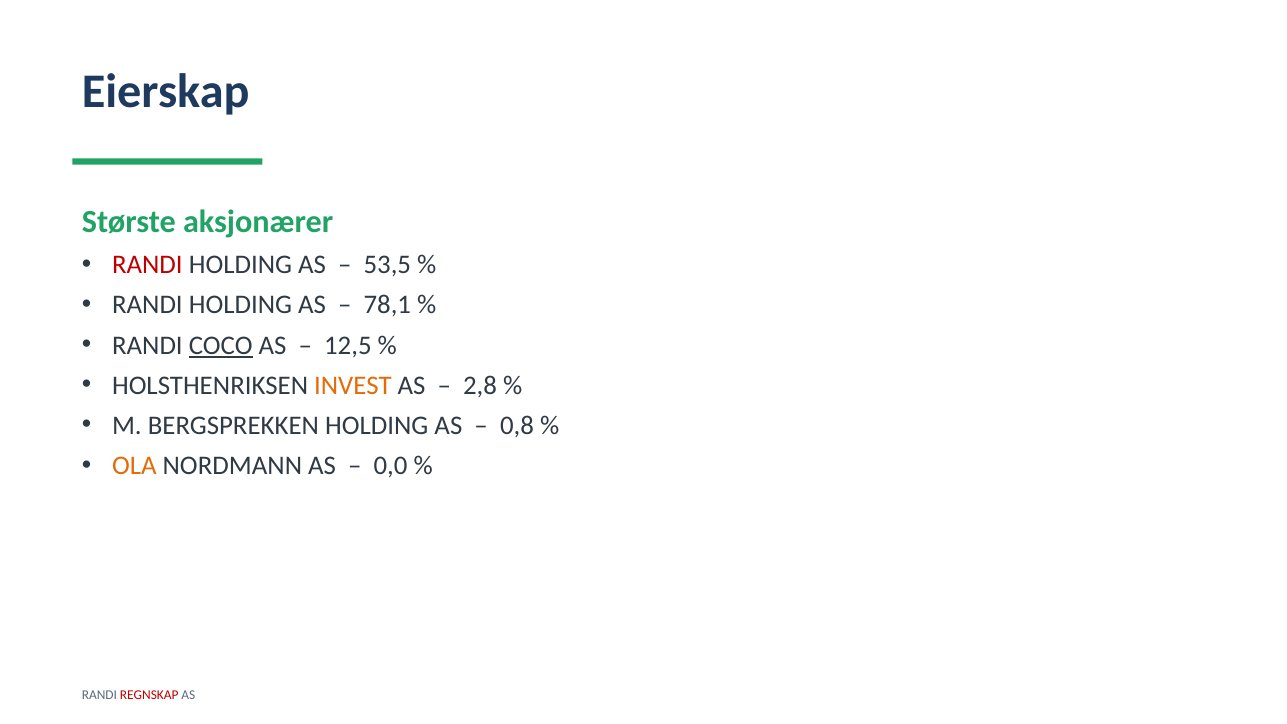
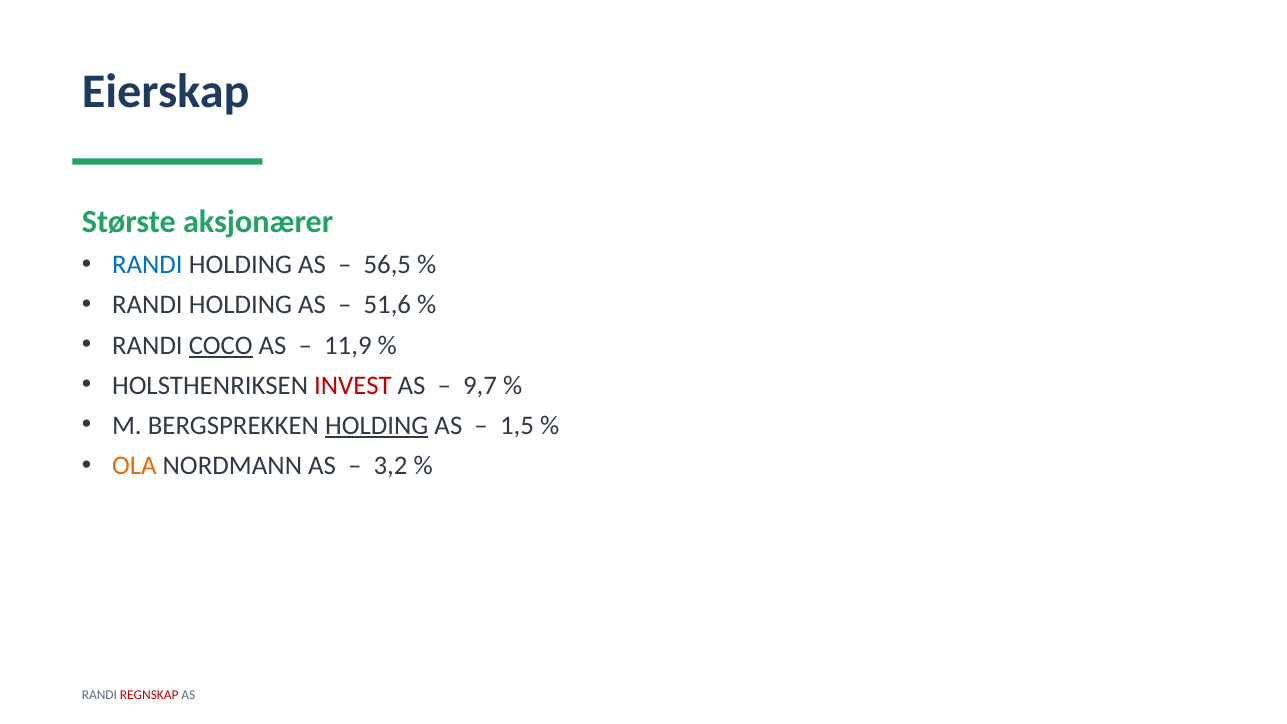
RANDI colour: red -> blue (147, 265)
53,5: 53,5 -> 56,5 (387, 265)
78,1: 78,1 -> 51,6 (387, 305)
12,5: 12,5 -> 11,9 (348, 345)
INVEST colour: orange -> red (353, 385)
2,8: 2,8 -> 9,7 (480, 385)
HOLDING underline: none -> present (377, 426)
0,8: 0,8 -> 1,5 (517, 426)
0,0: 0,0 -> 3,2 (391, 466)
